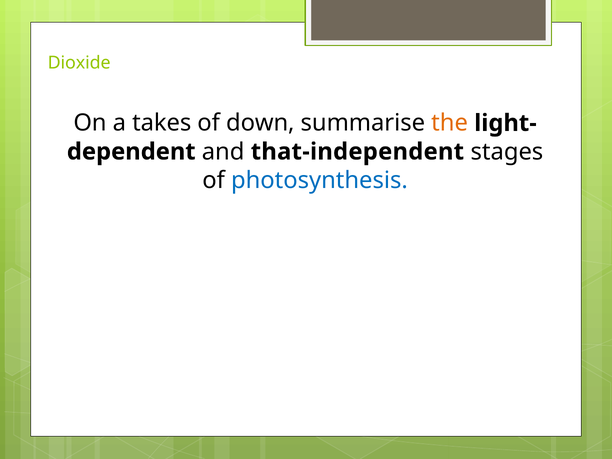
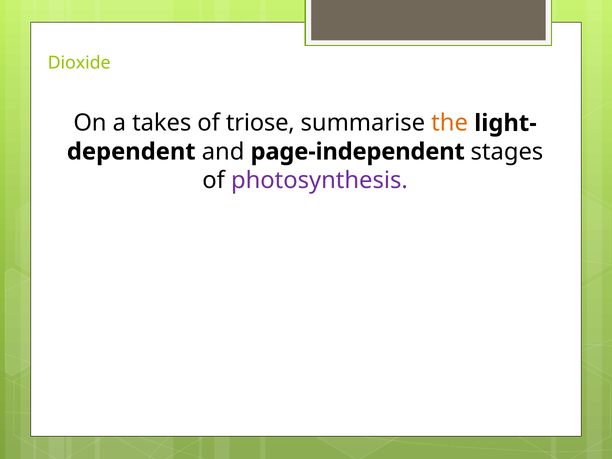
down: down -> triose (260, 123)
that-independent: that-independent -> page-independent (358, 152)
photosynthesis colour: blue -> purple (319, 180)
